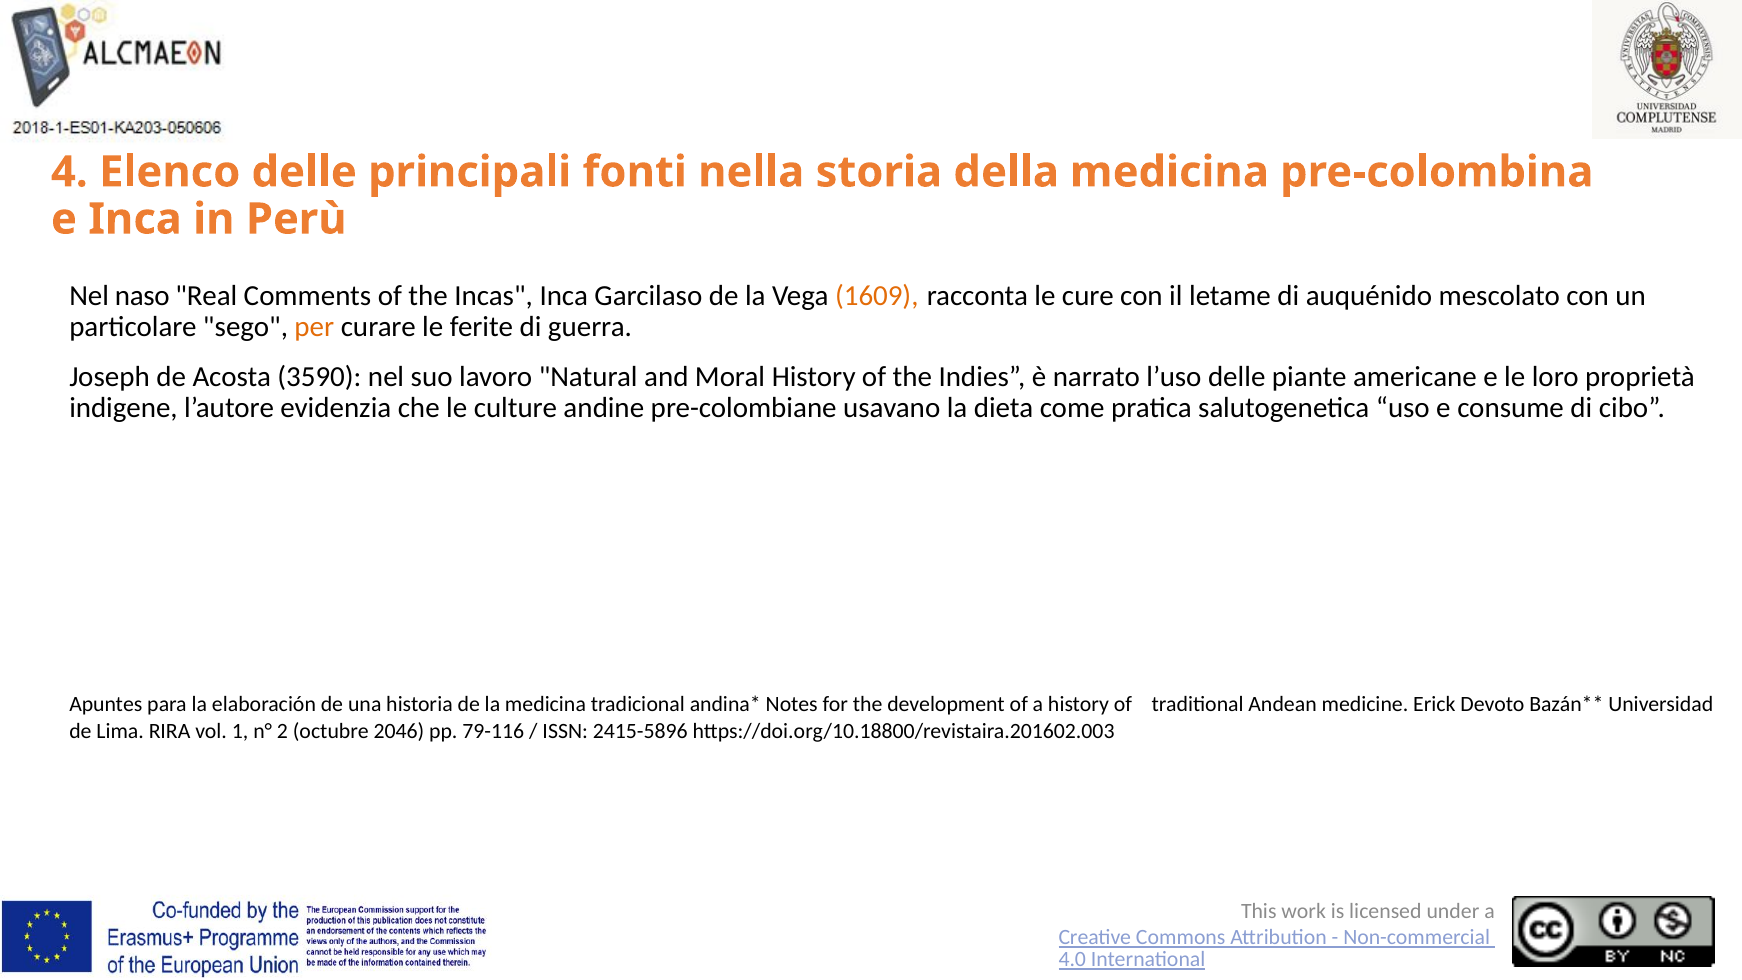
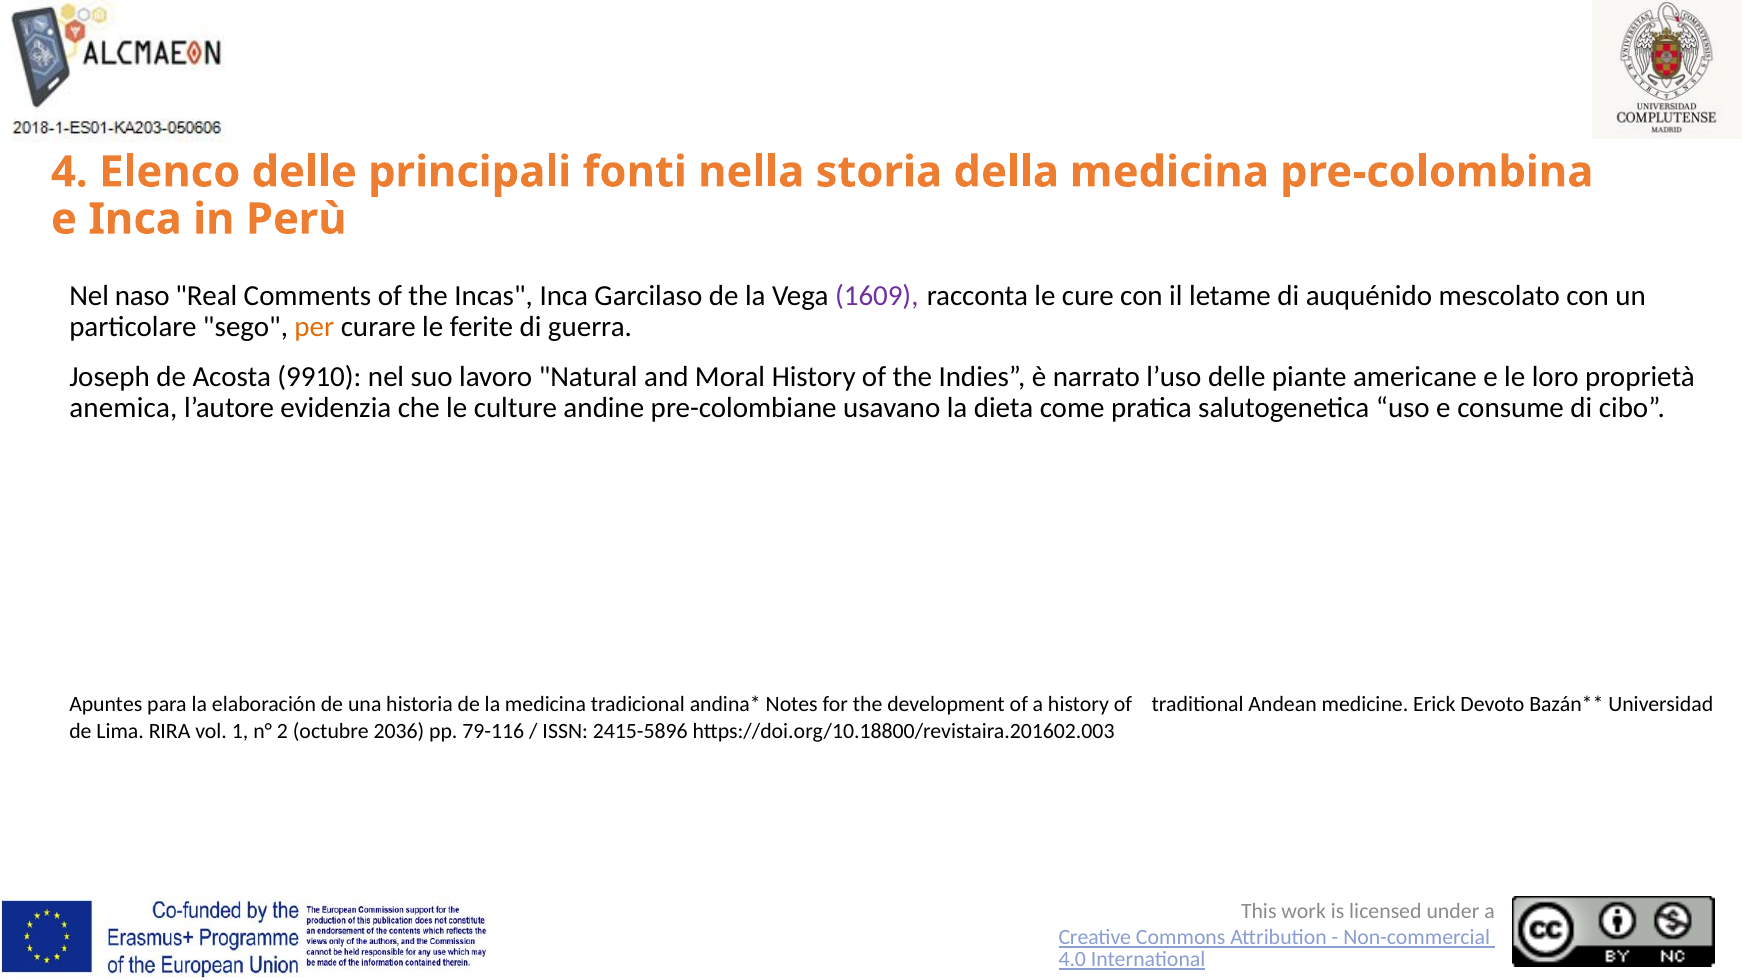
1609 colour: orange -> purple (877, 296)
3590: 3590 -> 9910 (319, 377)
indigene: indigene -> anemica (123, 408)
2046: 2046 -> 2036 (399, 731)
